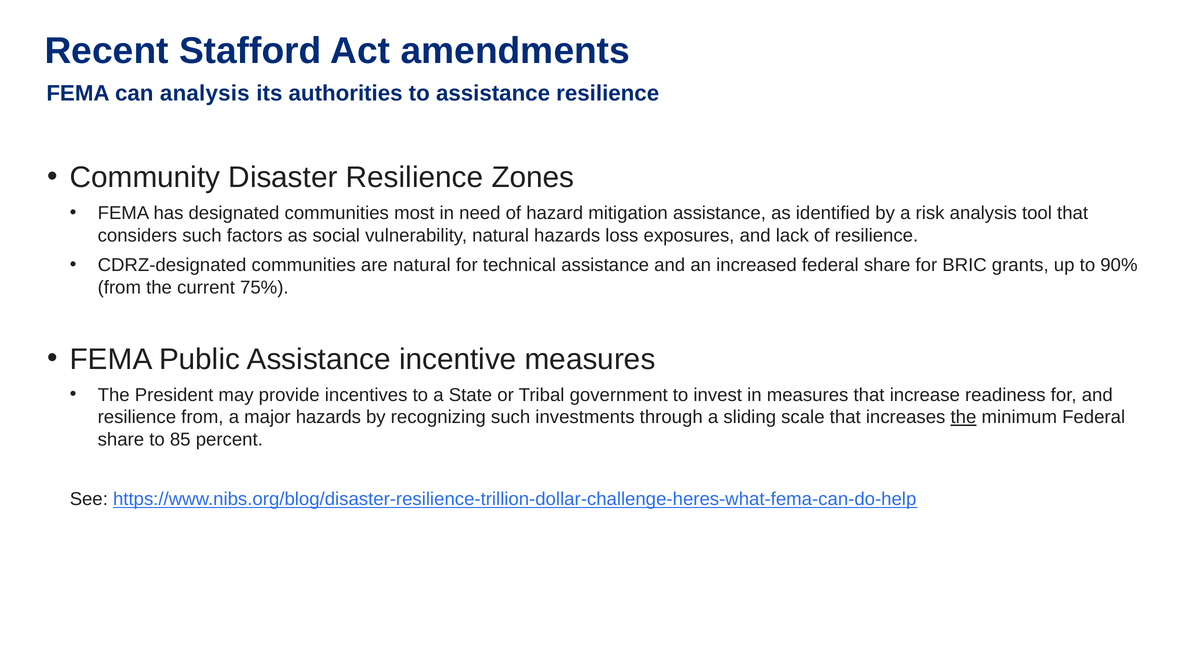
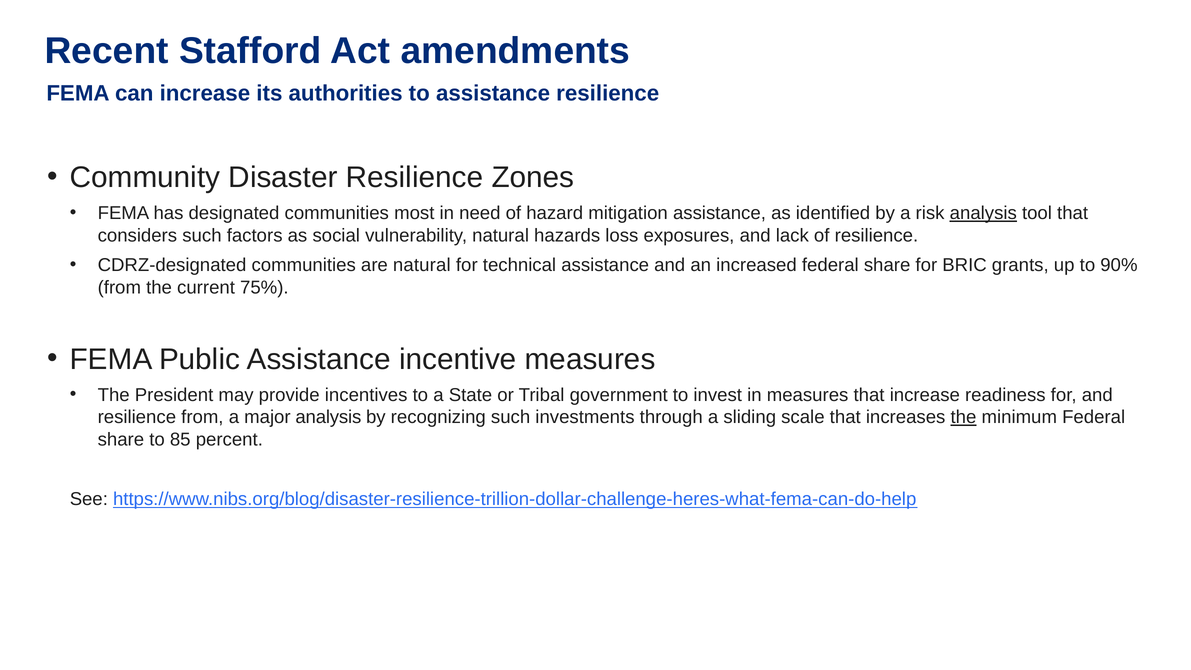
can analysis: analysis -> increase (205, 94)
analysis underline: none -> present (983, 213)
major hazards: hazards -> analysis (328, 417)
